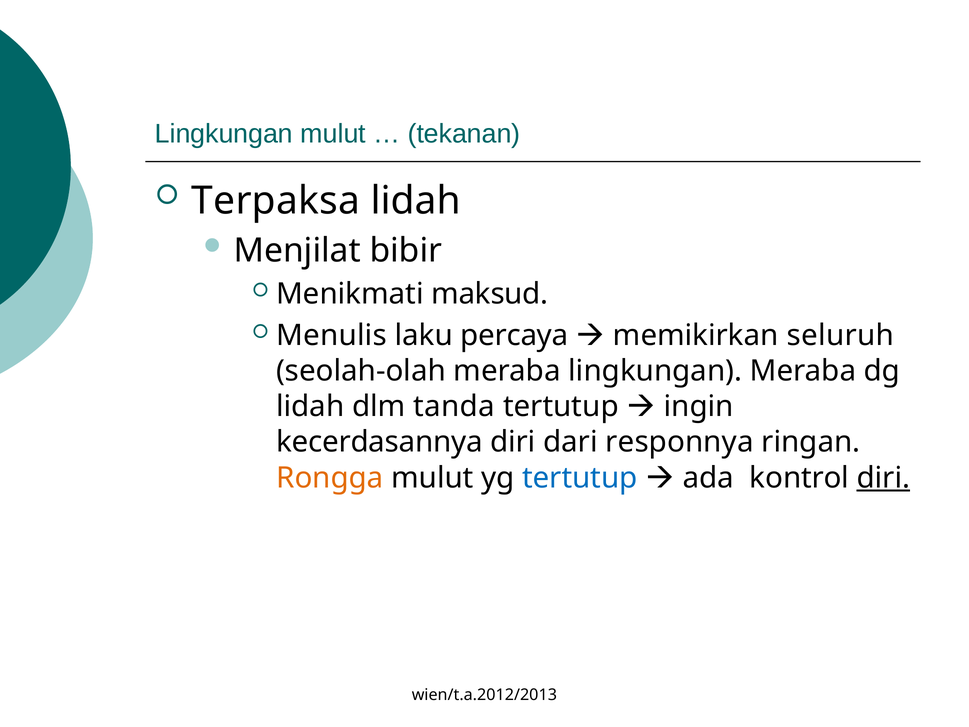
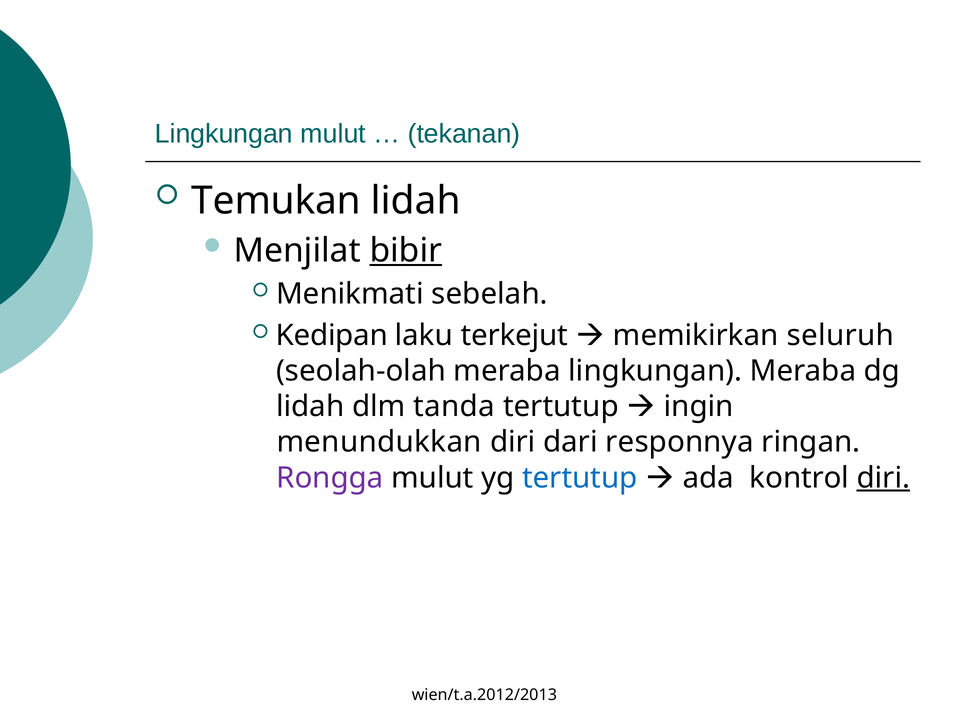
Terpaksa: Terpaksa -> Temukan (276, 201)
bibir underline: none -> present (406, 251)
maksud: maksud -> sebelah (490, 294)
Menulis: Menulis -> Kedipan (332, 336)
percaya: percaya -> terkejut (514, 336)
kecerdasannya: kecerdasannya -> menundukkan (379, 442)
Rongga colour: orange -> purple (330, 478)
